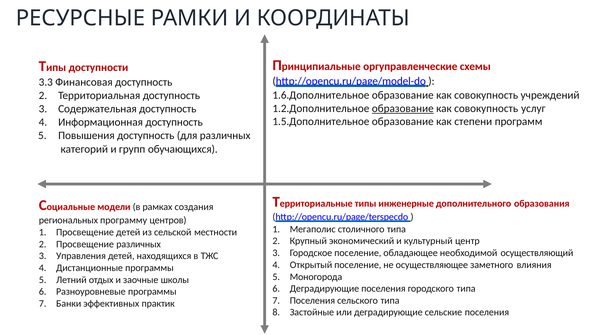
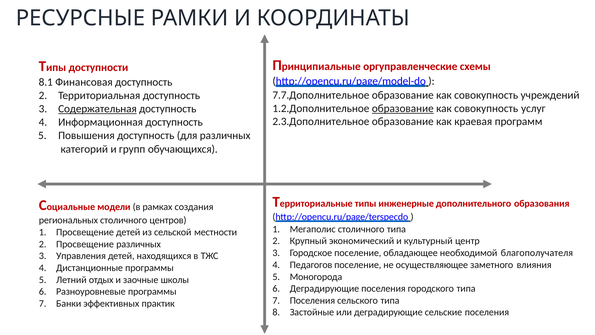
3.3: 3.3 -> 8.1 (46, 82)
1.6.Дополнительное: 1.6.Дополнительное -> 7.7.Дополнительное (321, 95)
Содержательная underline: none -> present (97, 109)
1.5.Дополнительное: 1.5.Дополнительное -> 2.3.Дополнительное (321, 121)
степени: степени -> краевая (473, 121)
региональных программу: программу -> столичного (124, 220)
осуществляющий: осуществляющий -> благополучателя (537, 253)
Открытый: Открытый -> Педагогов (311, 265)
